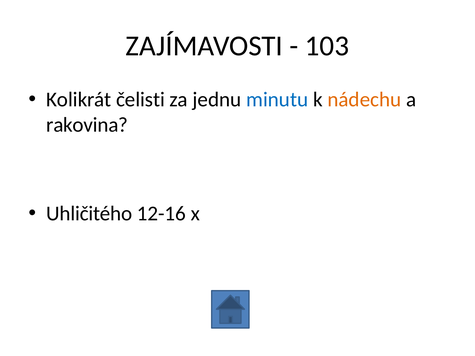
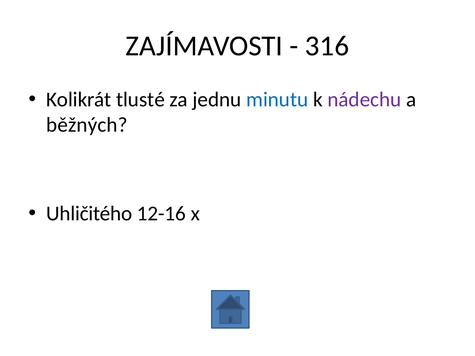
103: 103 -> 316 (327, 46)
čelisti: čelisti -> tlusté (140, 100)
nádechu colour: orange -> purple (364, 100)
rakovina: rakovina -> běžných (87, 125)
